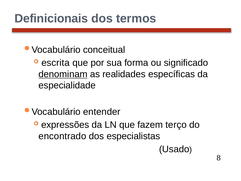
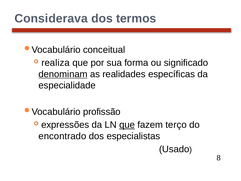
Definicionais: Definicionais -> Considerava (51, 19)
escrita: escrita -> realiza (56, 63)
entender: entender -> profissão (102, 112)
que underline: none -> present (127, 125)
